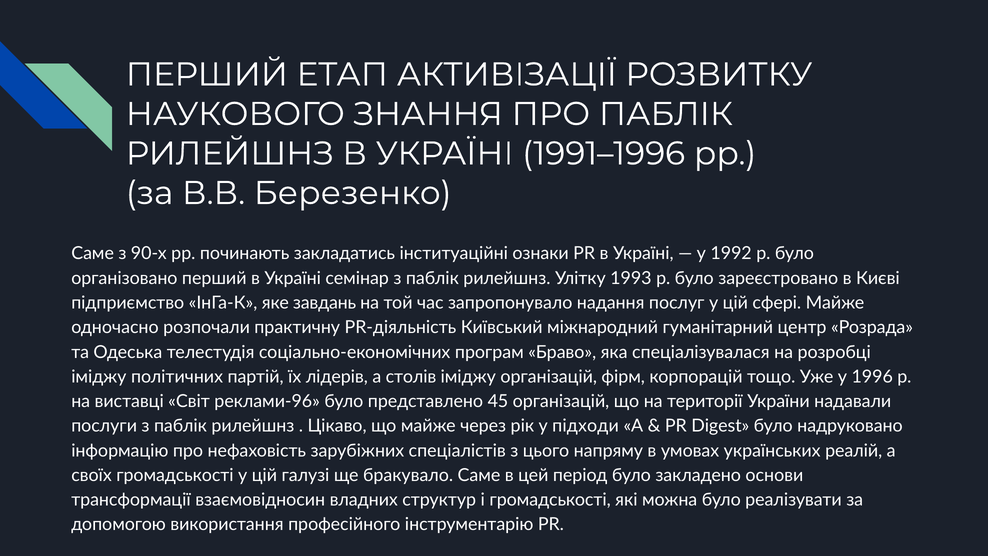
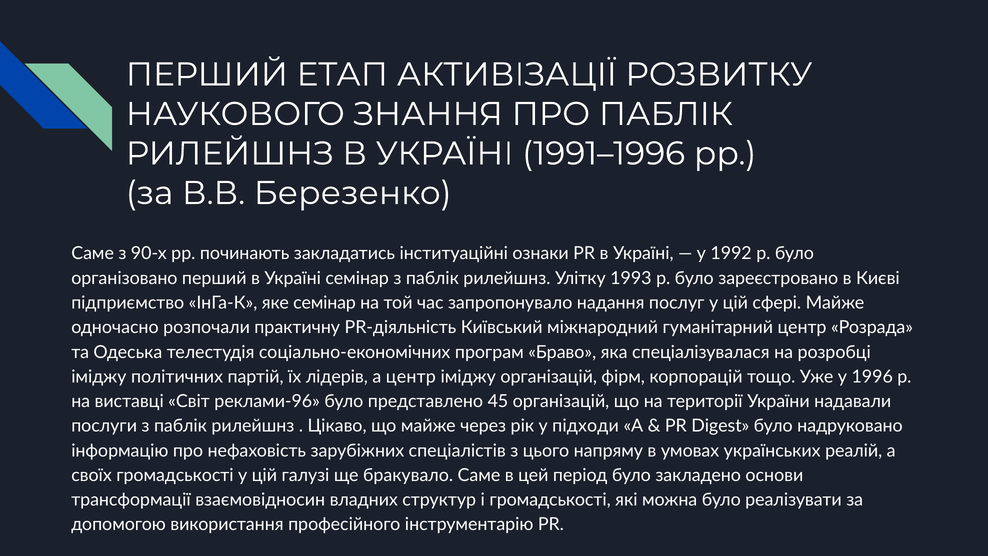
яке завдань: завдань -> семінар (325, 303)
а столів: столів -> центр (411, 377)
